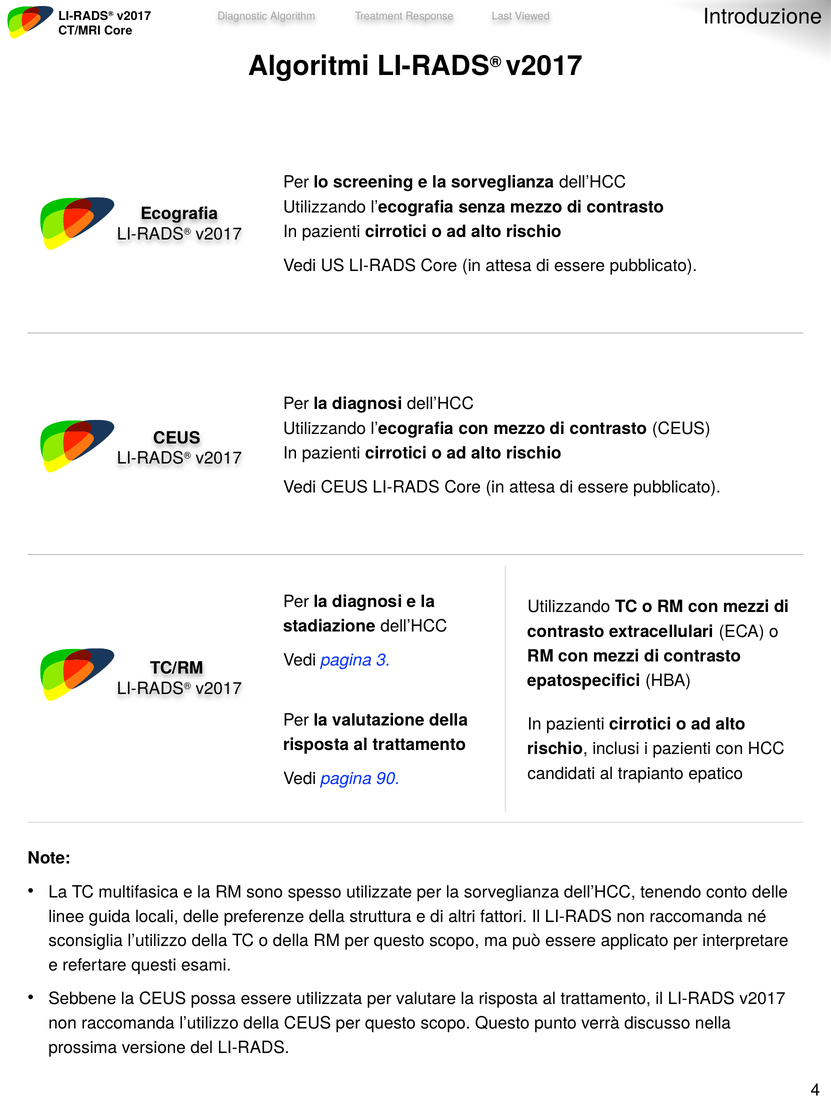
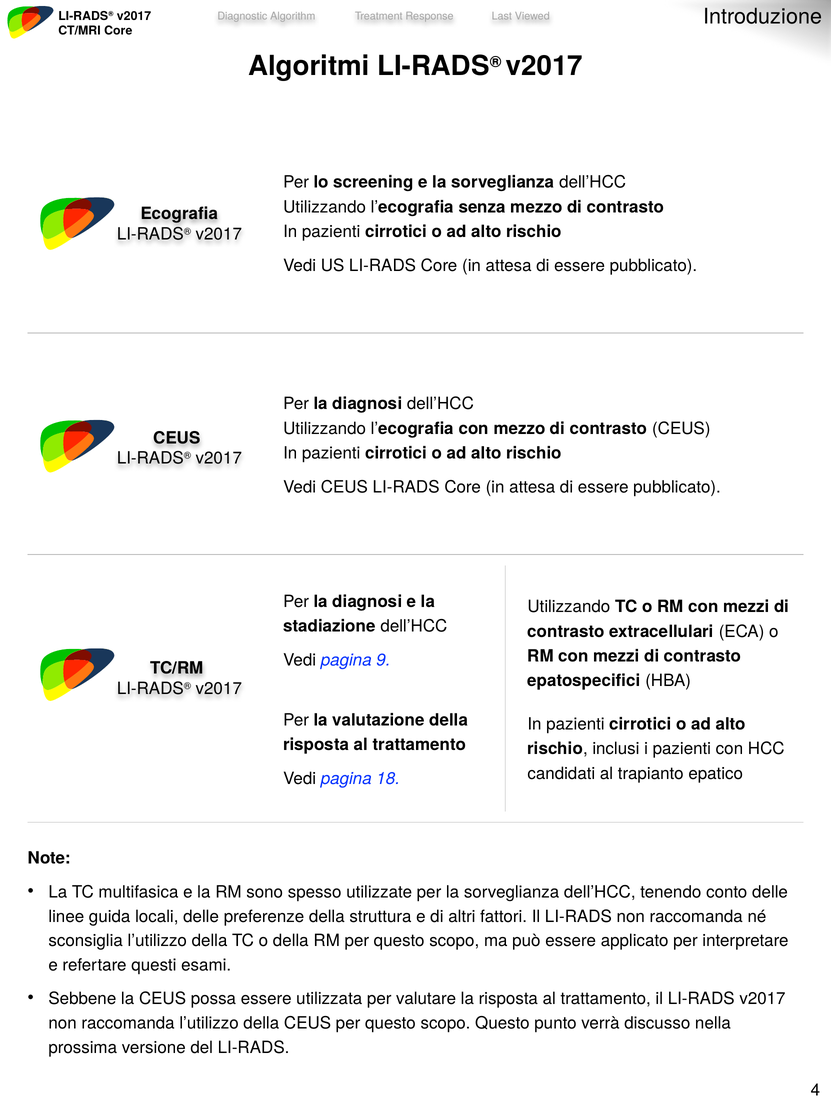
3: 3 -> 9 (383, 661)
90: 90 -> 18 (388, 779)
